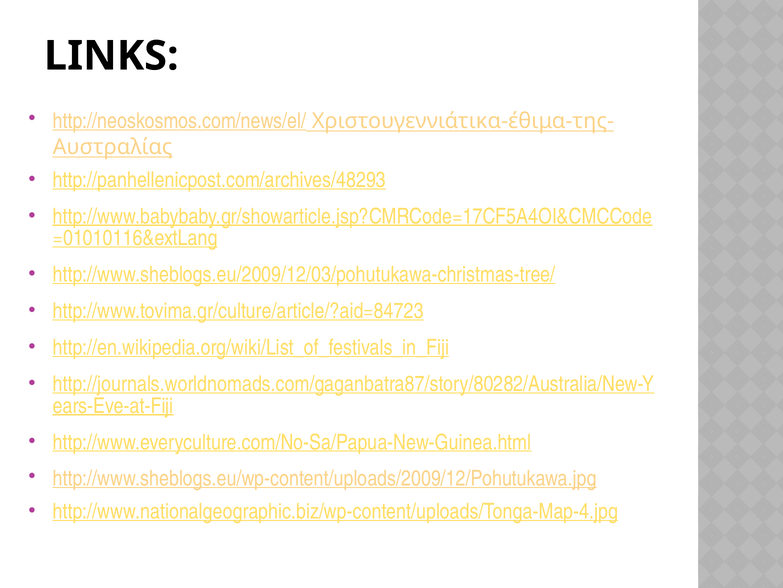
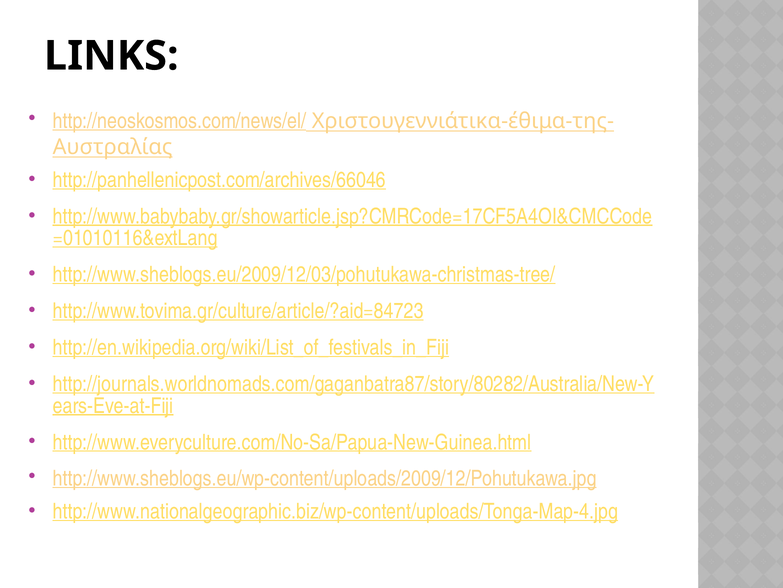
http://panhellenicpost.com/archives/48293: http://panhellenicpost.com/archives/48293 -> http://panhellenicpost.com/archives/66046 (219, 180)
